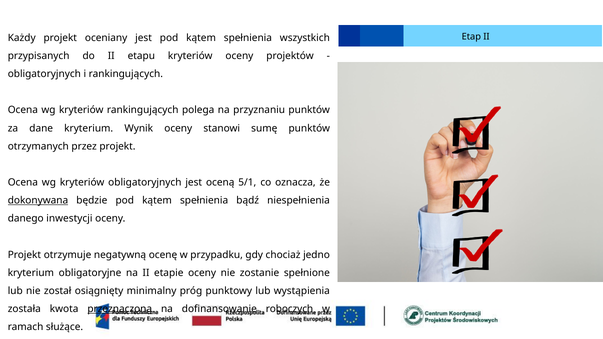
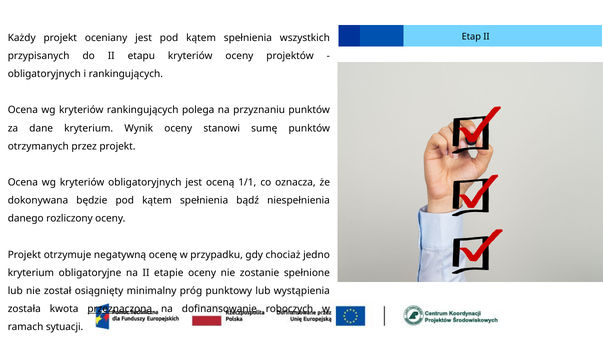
5/1: 5/1 -> 1/1 (247, 183)
dokonywana underline: present -> none (38, 201)
inwestycji: inwestycji -> rozliczony (69, 219)
służące: służące -> sytuacji (65, 327)
